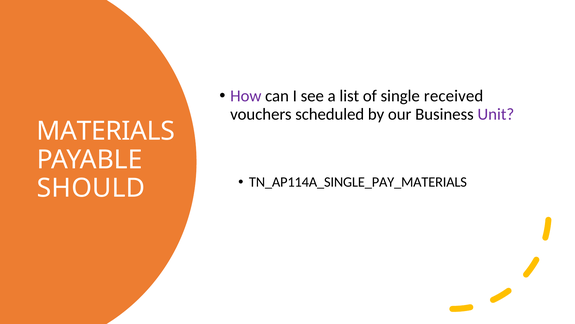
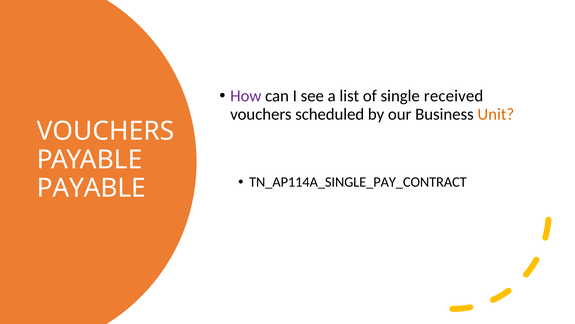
Unit colour: purple -> orange (496, 114)
MATERIALS: MATERIALS -> VOUCHERS (105, 131)
TN_AP114A_SINGLE_PAY_MATERIALS: TN_AP114A_SINGLE_PAY_MATERIALS -> TN_AP114A_SINGLE_PAY_CONTRACT (358, 182)
SHOULD: SHOULD -> PAYABLE (91, 188)
